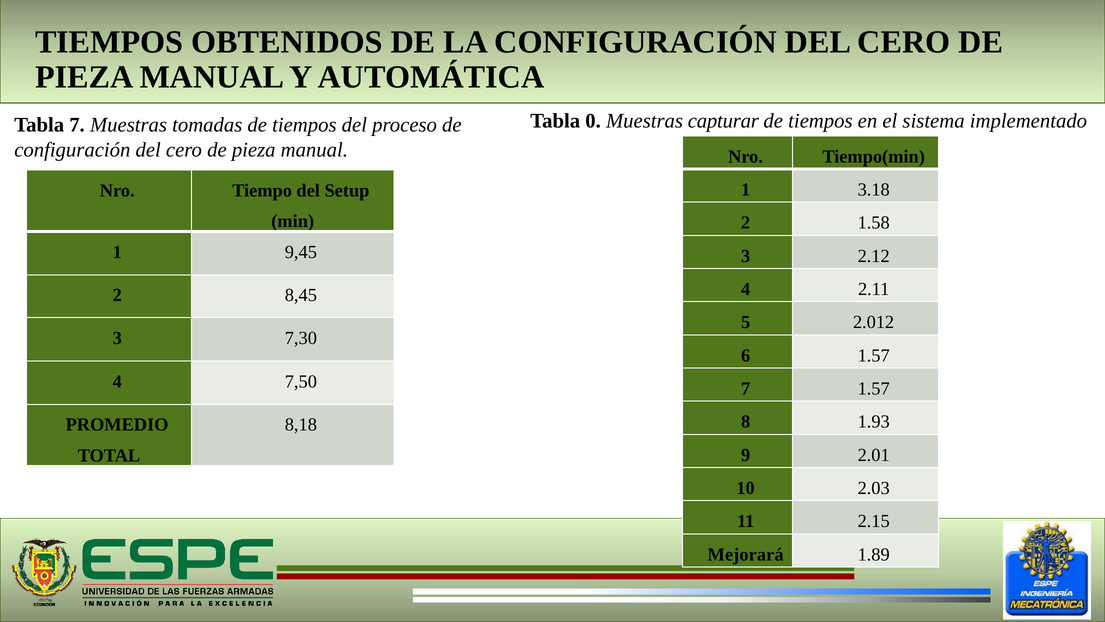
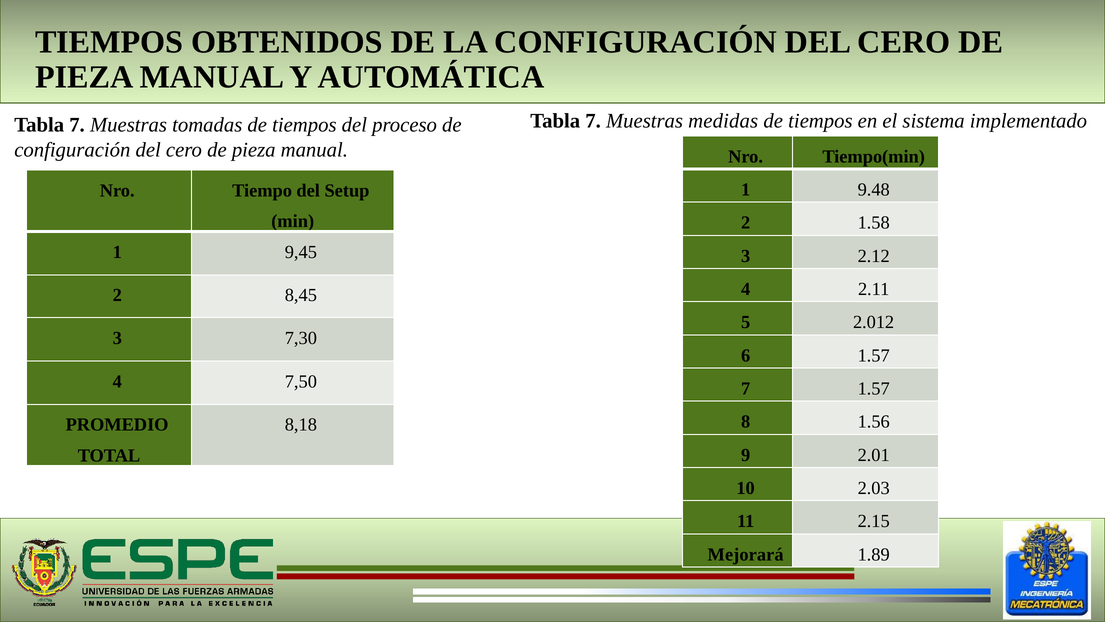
0: 0 -> 7 (593, 121)
capturar: capturar -> medidas (723, 121)
3.18: 3.18 -> 9.48 (874, 189)
1.93: 1.93 -> 1.56 (874, 422)
